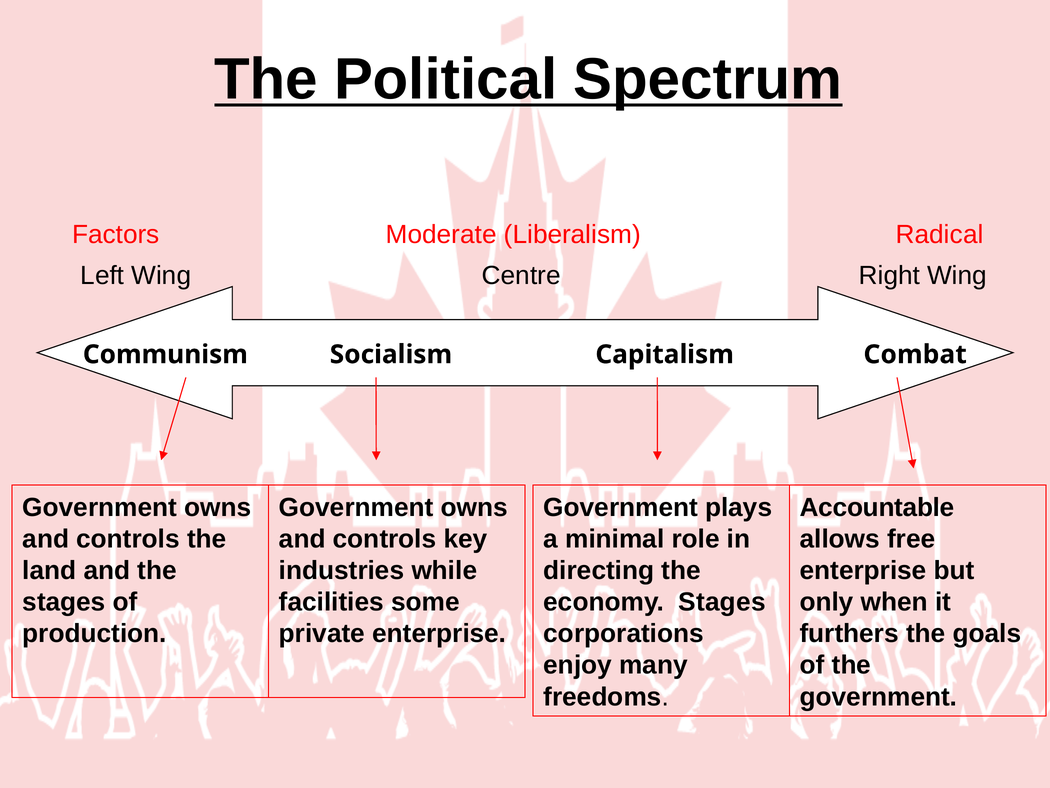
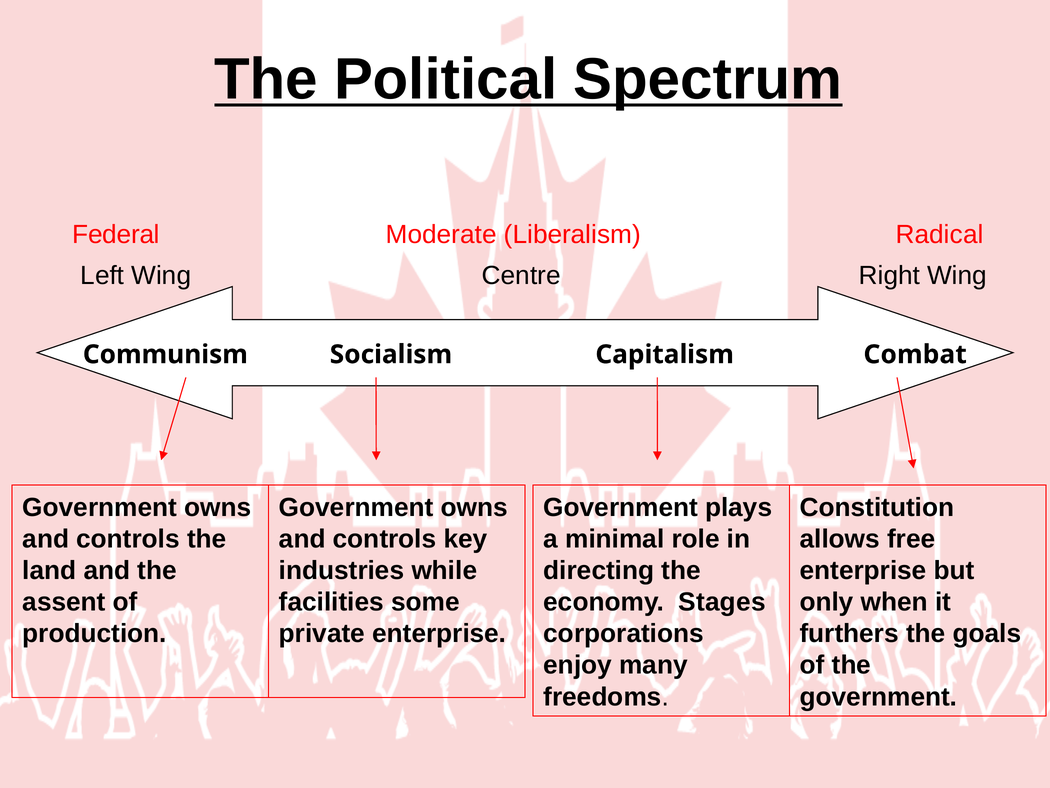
Factors: Factors -> Federal (116, 235)
Accountable: Accountable -> Constitution (877, 507)
stages: stages -> assent (64, 602)
